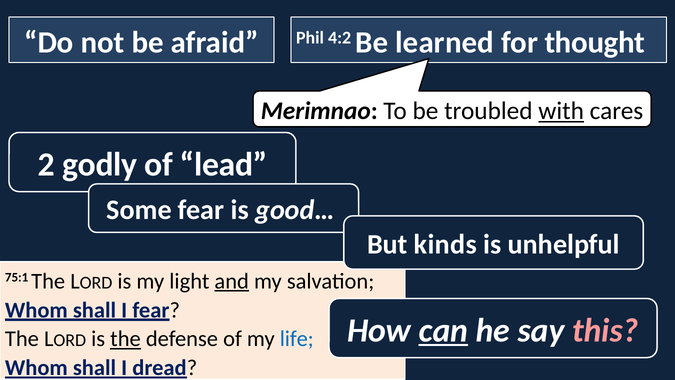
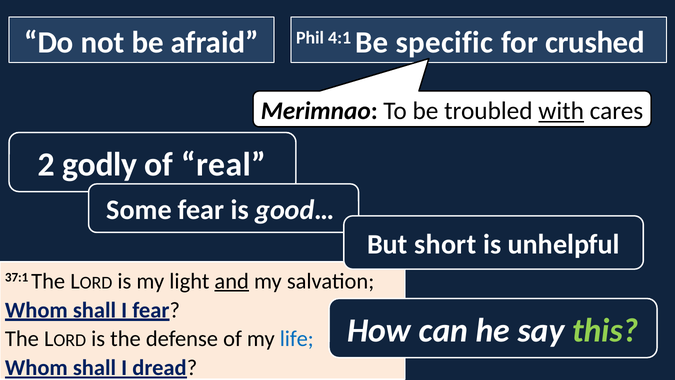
4:2: 4:2 -> 4:1 (340, 38)
learned: learned -> specific (445, 43)
thought: thought -> crushed (595, 43)
lead: lead -> real (223, 164)
kinds: kinds -> short (445, 244)
75:1: 75:1 -> 37:1 (17, 277)
can underline: present -> none (443, 330)
this colour: pink -> light green (605, 330)
the underline: present -> none (126, 339)
